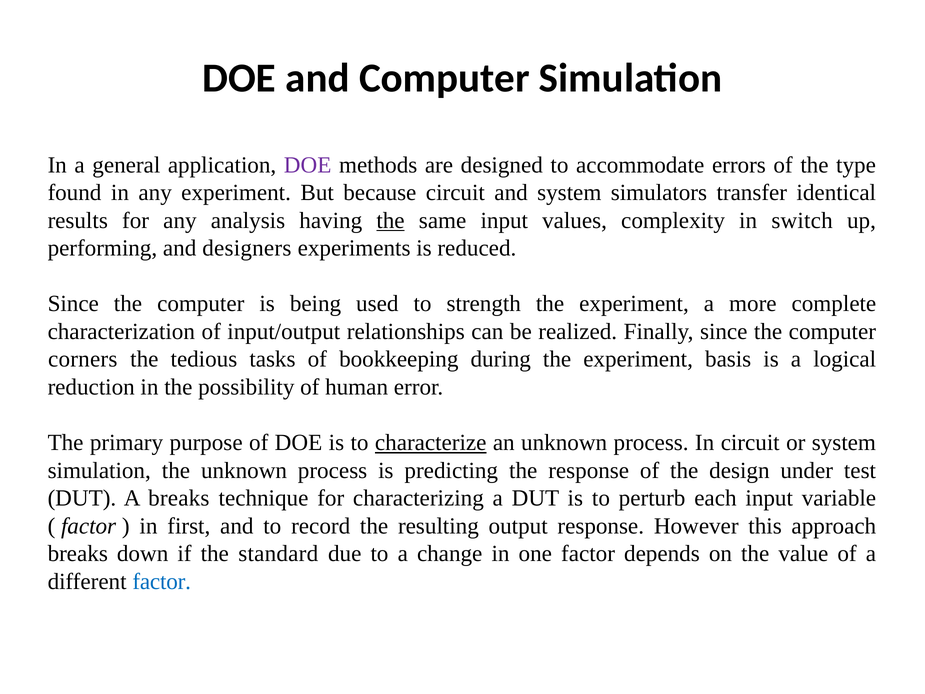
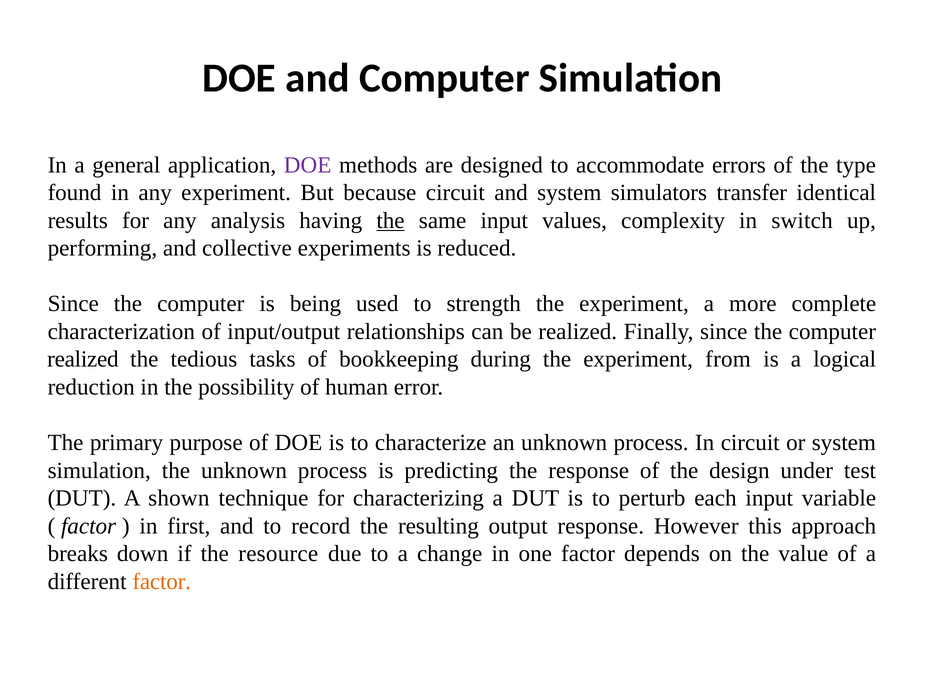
designers: designers -> collective (247, 248)
corners: corners -> realized (83, 359)
basis: basis -> from (728, 359)
characterize underline: present -> none (431, 442)
A breaks: breaks -> shown (179, 498)
standard: standard -> resource (278, 553)
factor colour: blue -> orange (162, 581)
